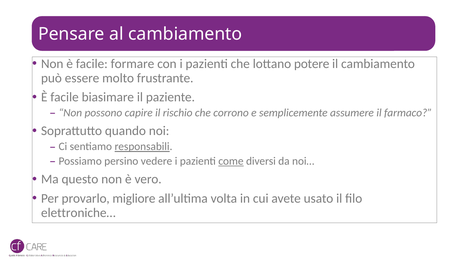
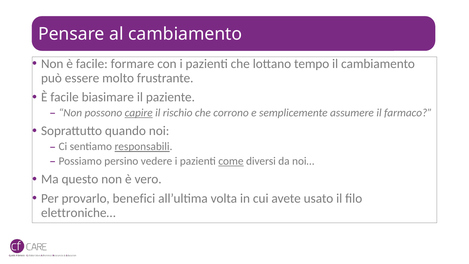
potere: potere -> tempo (312, 64)
capire underline: none -> present (139, 113)
migliore: migliore -> benefici (134, 198)
